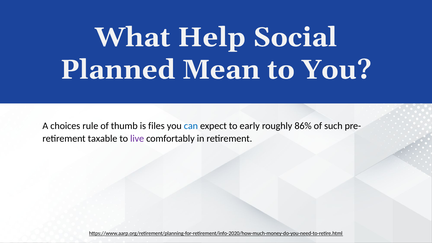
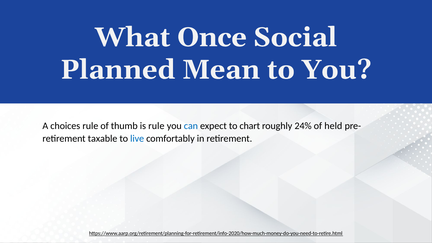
Help: Help -> Once (212, 37)
is files: files -> rule (156, 126)
early: early -> chart (250, 126)
86%: 86% -> 24% (303, 126)
such: such -> held (333, 126)
live colour: purple -> blue (137, 139)
